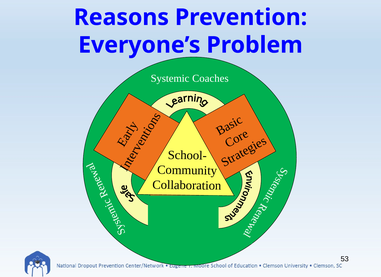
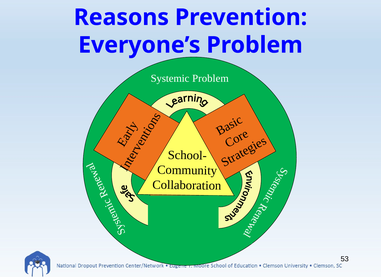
Systemic Coaches: Coaches -> Problem (210, 79)
